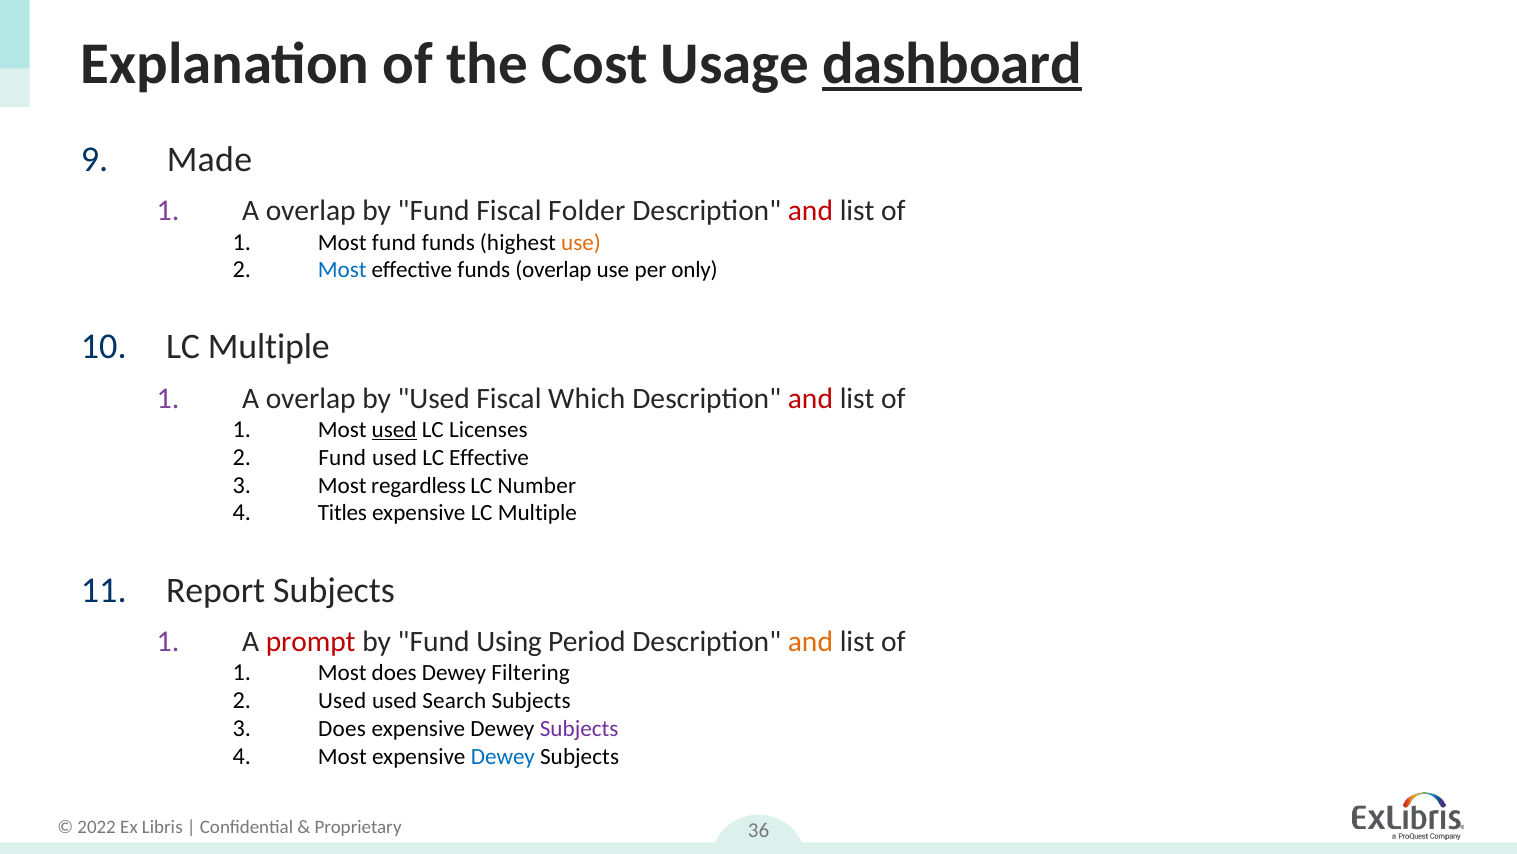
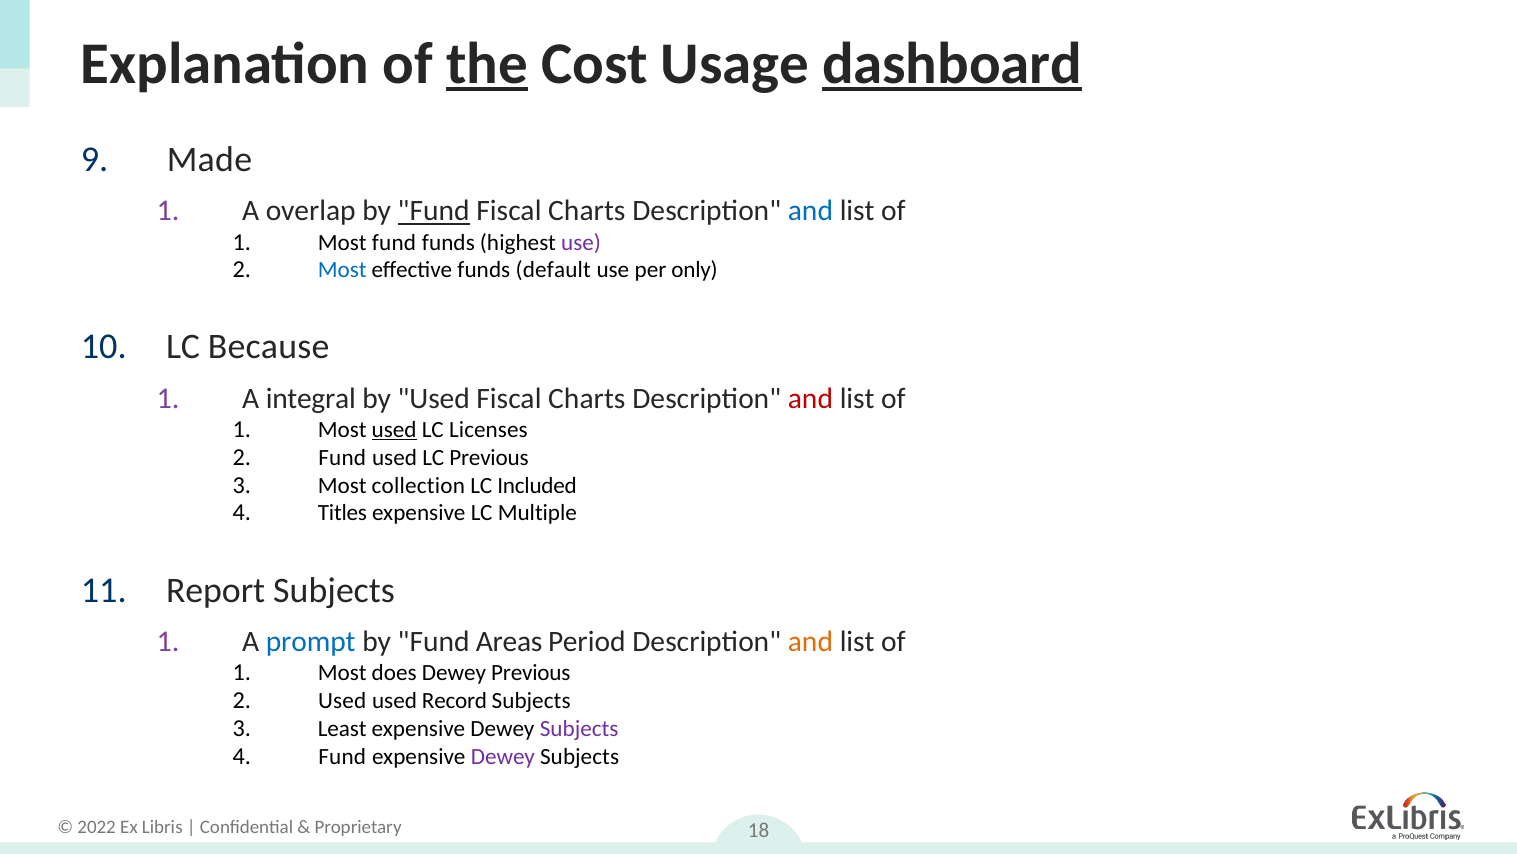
the underline: none -> present (487, 64)
Fund underline: none -> present (434, 211)
Folder: Folder -> Charts (587, 211)
and colour: red -> blue (810, 211)
use colour: orange -> purple (581, 242)
funds overlap: overlap -> default (553, 270)
Multiple: Multiple -> Because (269, 347)
overlap: overlap -> integral (311, 398)
Which: Which -> Charts (587, 398)
LC Effective: Effective -> Previous (489, 457)
regardless: regardless -> collection (418, 485)
Number: Number -> Included (537, 485)
prompt colour: red -> blue (311, 641)
Using: Using -> Areas (509, 641)
Dewey Filtering: Filtering -> Previous (531, 672)
Search: Search -> Record (455, 700)
Does: Does -> Least (342, 728)
Most: Most -> Fund (342, 756)
Dewey colour: blue -> purple (503, 756)
36: 36 -> 18 (759, 830)
